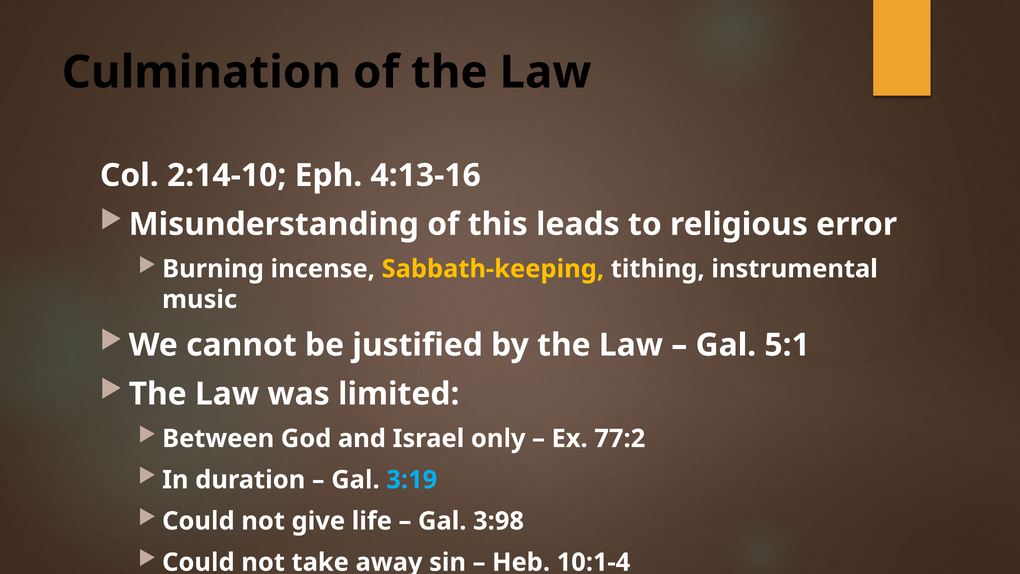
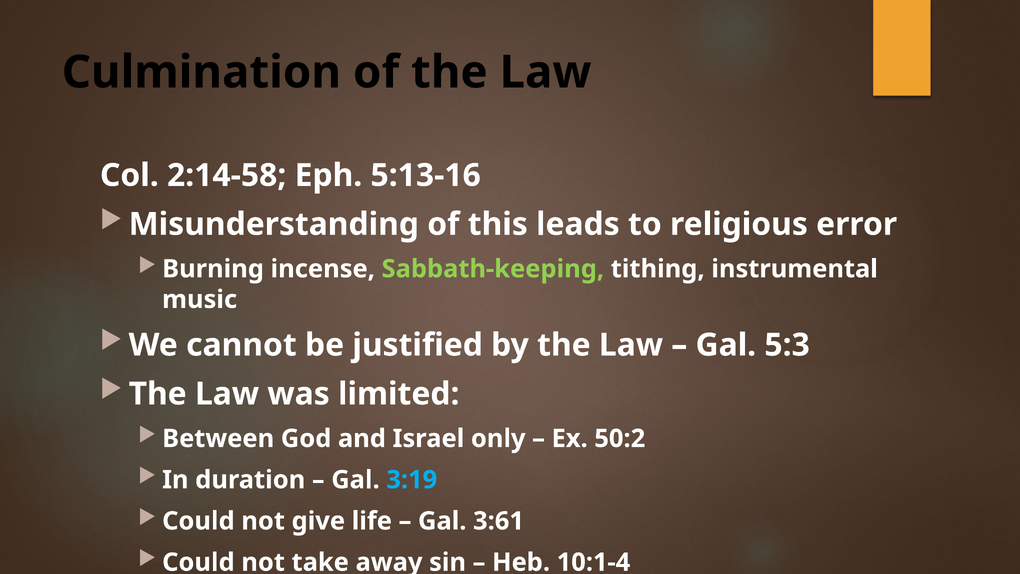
2:14-10: 2:14-10 -> 2:14-58 (227, 175)
4:13-16: 4:13-16 -> 5:13-16 (426, 175)
Sabbath-keeping colour: yellow -> light green (493, 269)
5:1: 5:1 -> 5:3 (787, 345)
77:2: 77:2 -> 50:2 (620, 438)
3:98: 3:98 -> 3:61 (499, 521)
